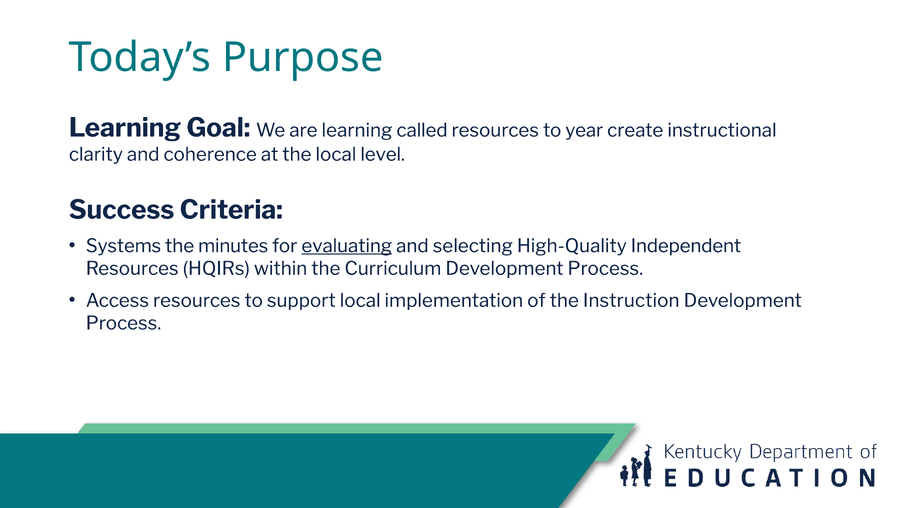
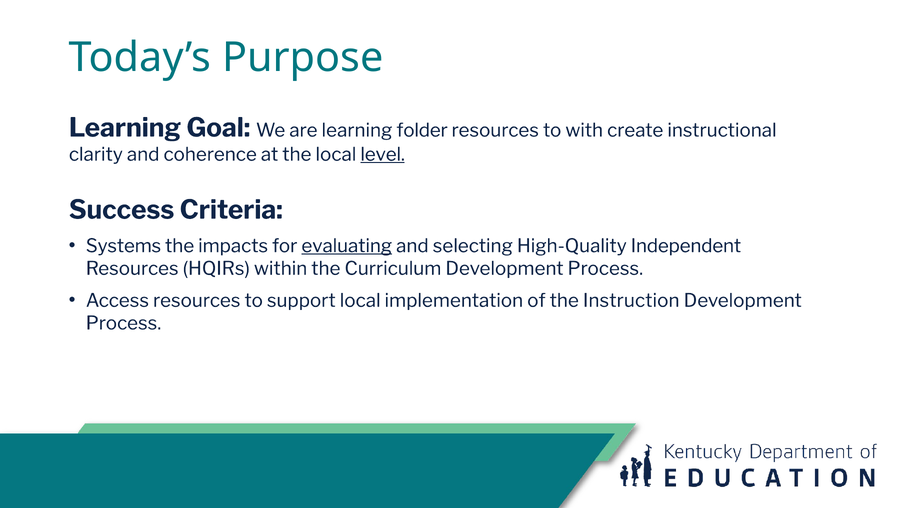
called: called -> folder (422, 130)
year: year -> with (584, 130)
level underline: none -> present (383, 154)
minutes: minutes -> impacts (233, 246)
